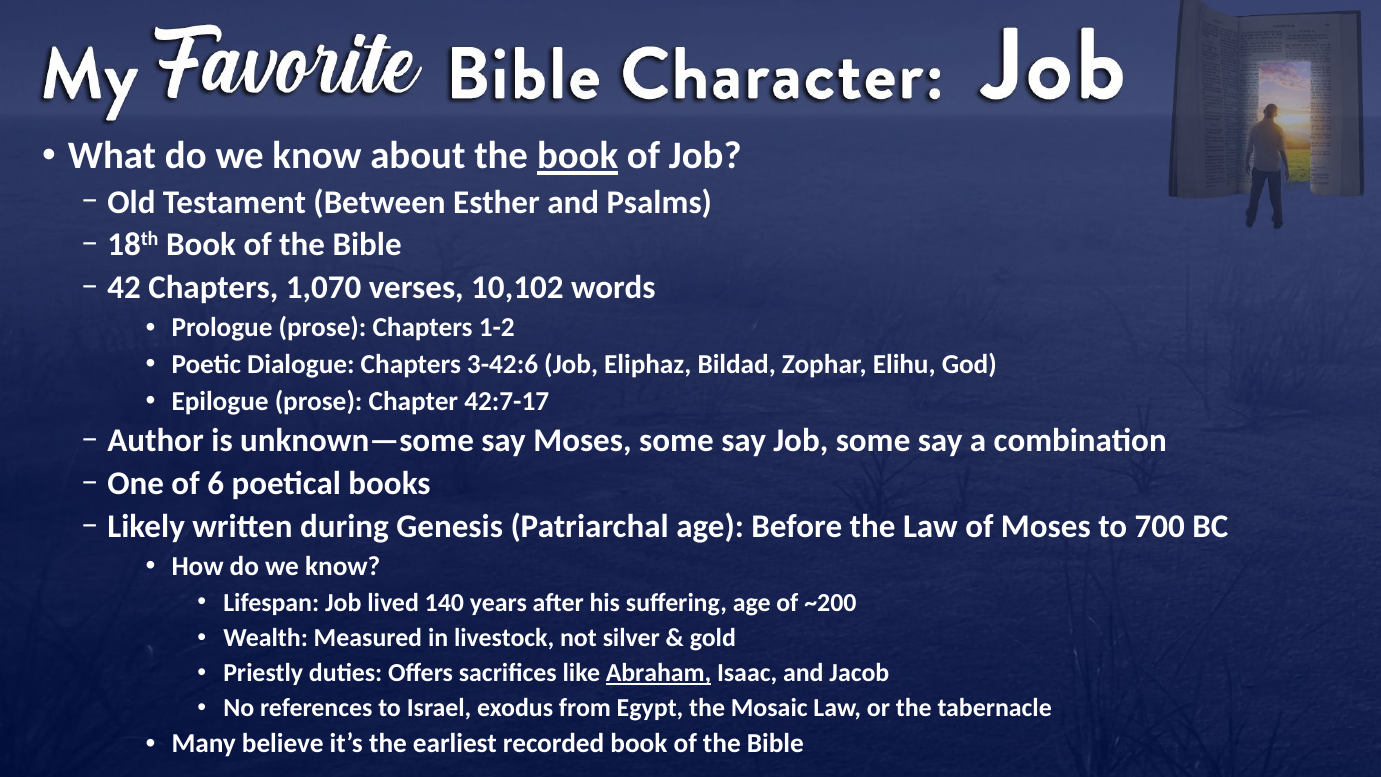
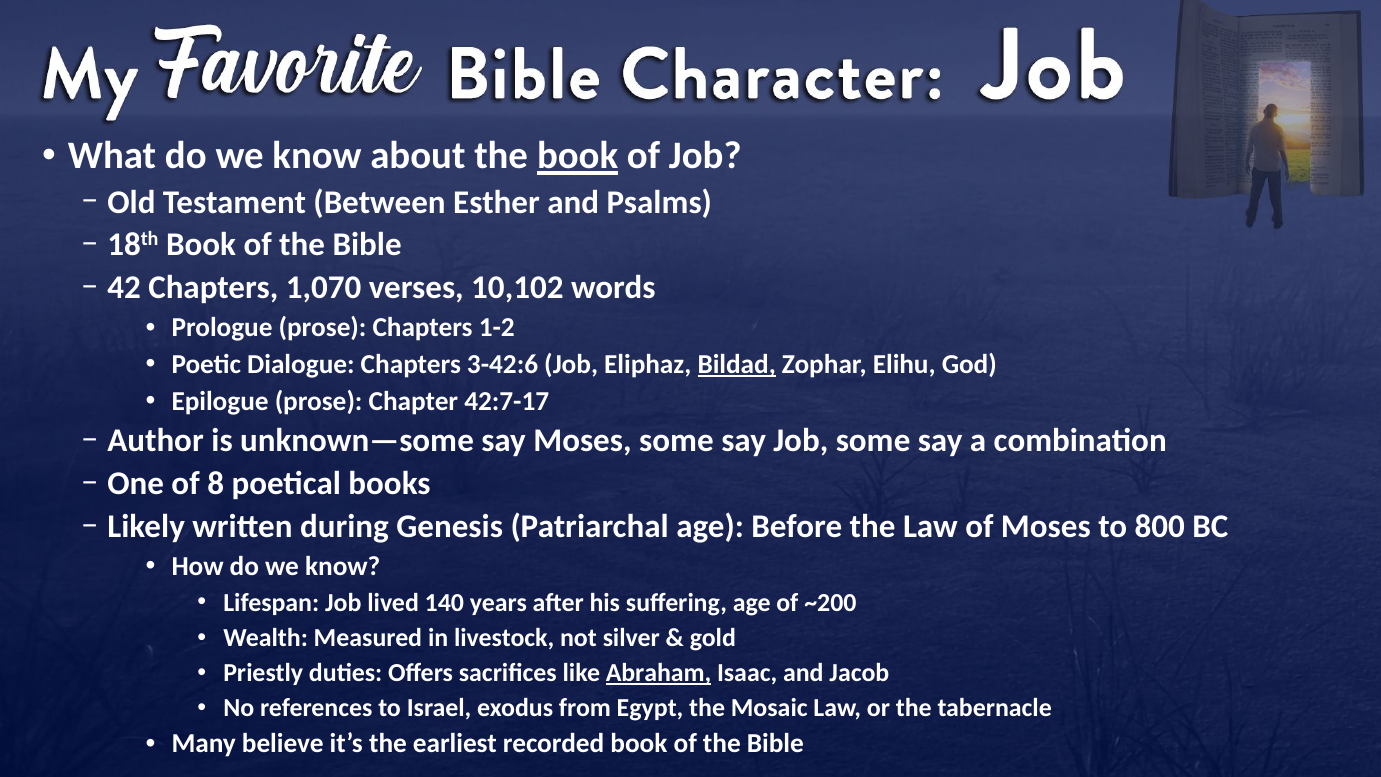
Bildad underline: none -> present (737, 364)
6: 6 -> 8 (216, 484)
700: 700 -> 800 (1160, 527)
